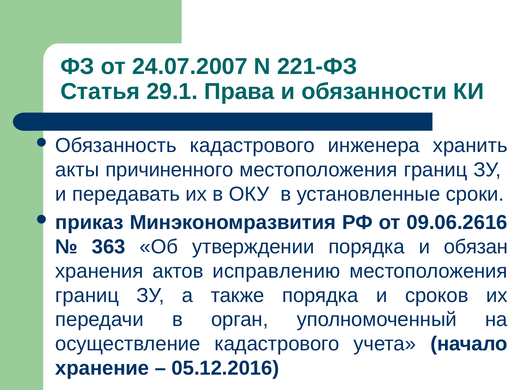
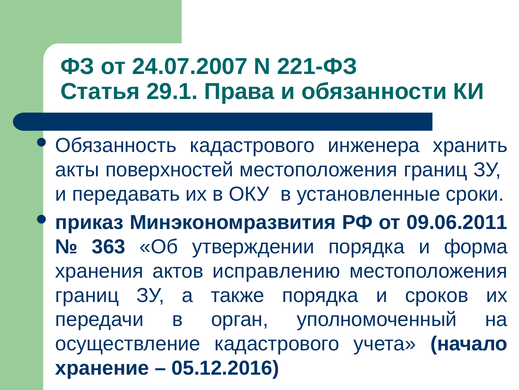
причиненного: причиненного -> поверхностей (169, 170)
09.06.2616: 09.06.2616 -> 09.06.2011 (457, 222)
обязан: обязан -> форма (476, 246)
